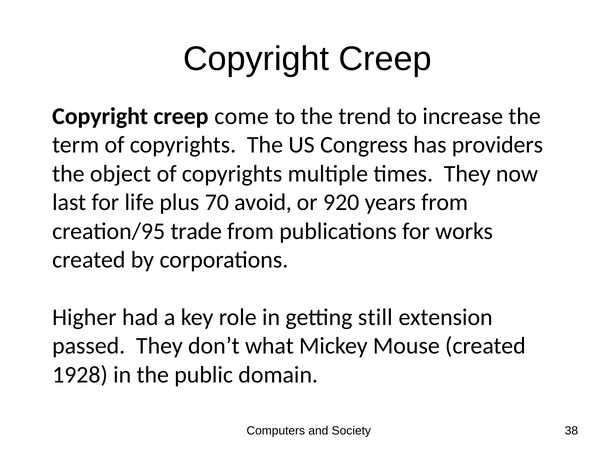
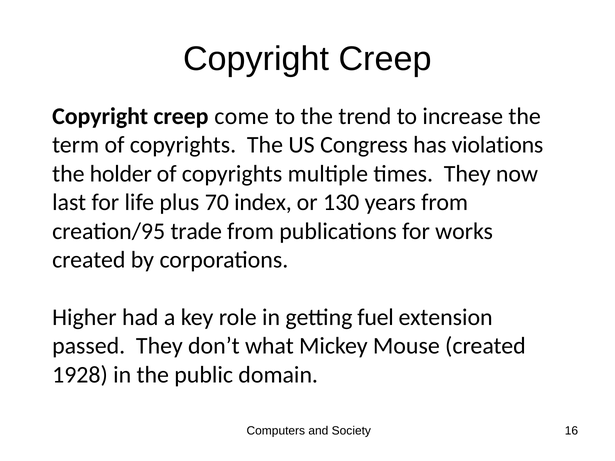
providers: providers -> violations (497, 145)
object: object -> holder (121, 174)
avoid: avoid -> index (263, 203)
920: 920 -> 130 (341, 203)
still: still -> fuel (376, 317)
38: 38 -> 16 (571, 431)
